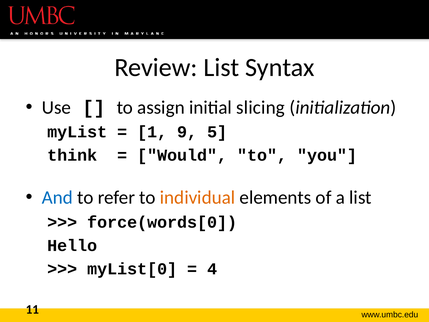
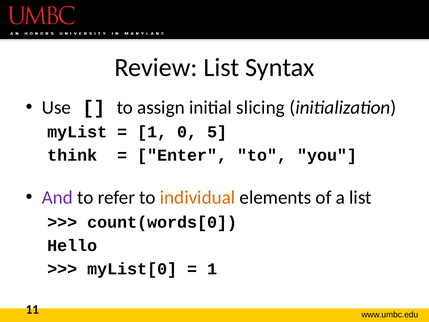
9: 9 -> 0 (187, 132)
Would: Would -> Enter (182, 155)
And colour: blue -> purple (57, 197)
force(words[0: force(words[0 -> count(words[0 (162, 222)
4: 4 -> 1 (212, 269)
